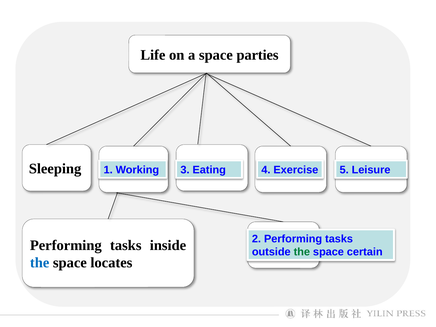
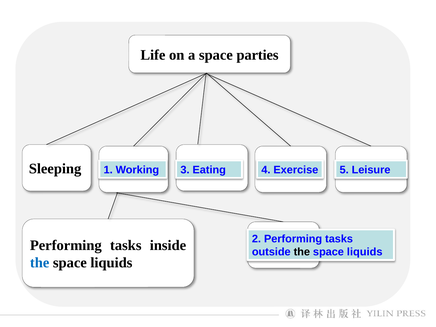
the colour: green -> black (302, 252)
certain: certain -> liquids (365, 252)
locates: locates -> liquids (111, 263)
